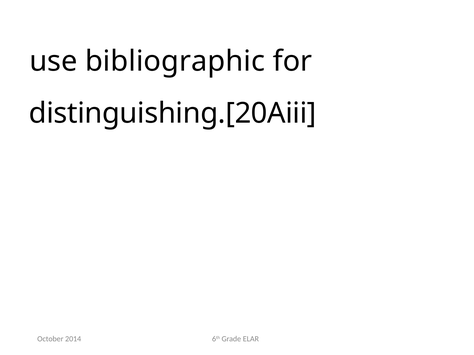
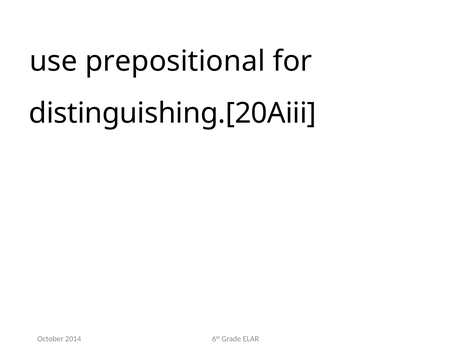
bibliographic: bibliographic -> prepositional (175, 61)
